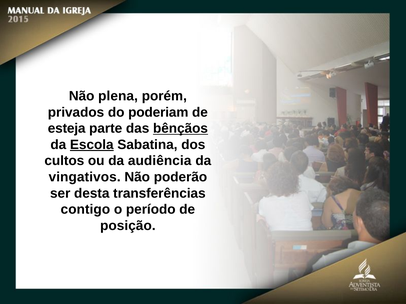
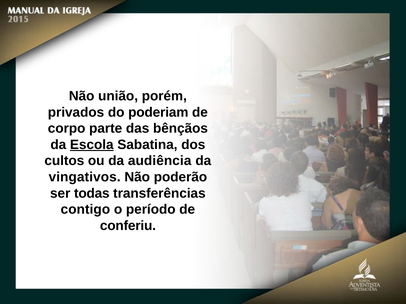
plena: plena -> união (118, 96)
esteja: esteja -> corpo (67, 129)
bênçãos underline: present -> none (180, 129)
desta: desta -> todas (92, 194)
posição: posição -> conferiu (128, 226)
